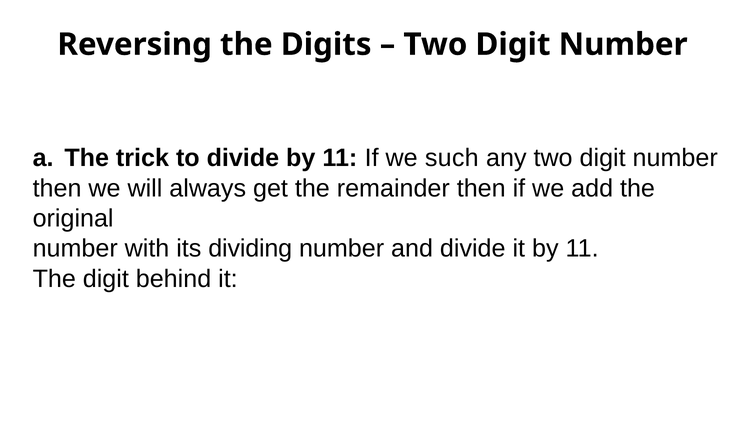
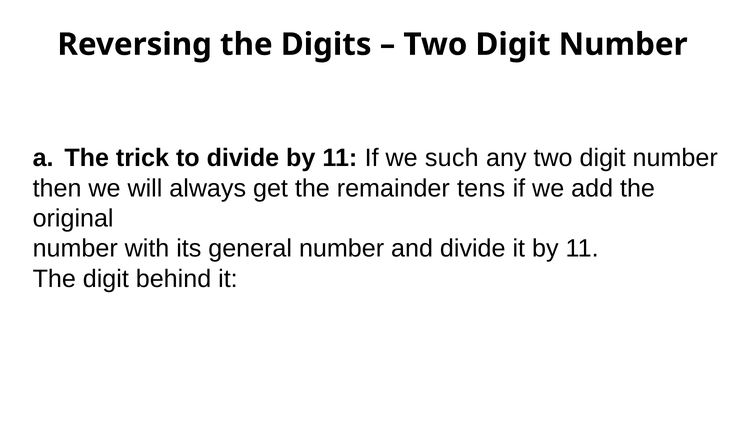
remainder then: then -> tens (481, 188)
dividing: dividing -> general (250, 248)
